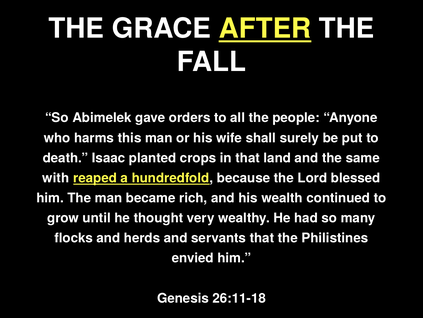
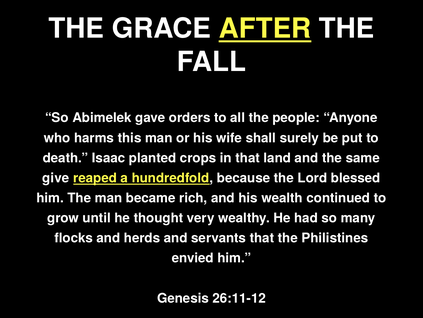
with: with -> give (56, 178)
26:11-18: 26:11-18 -> 26:11-12 (239, 298)
